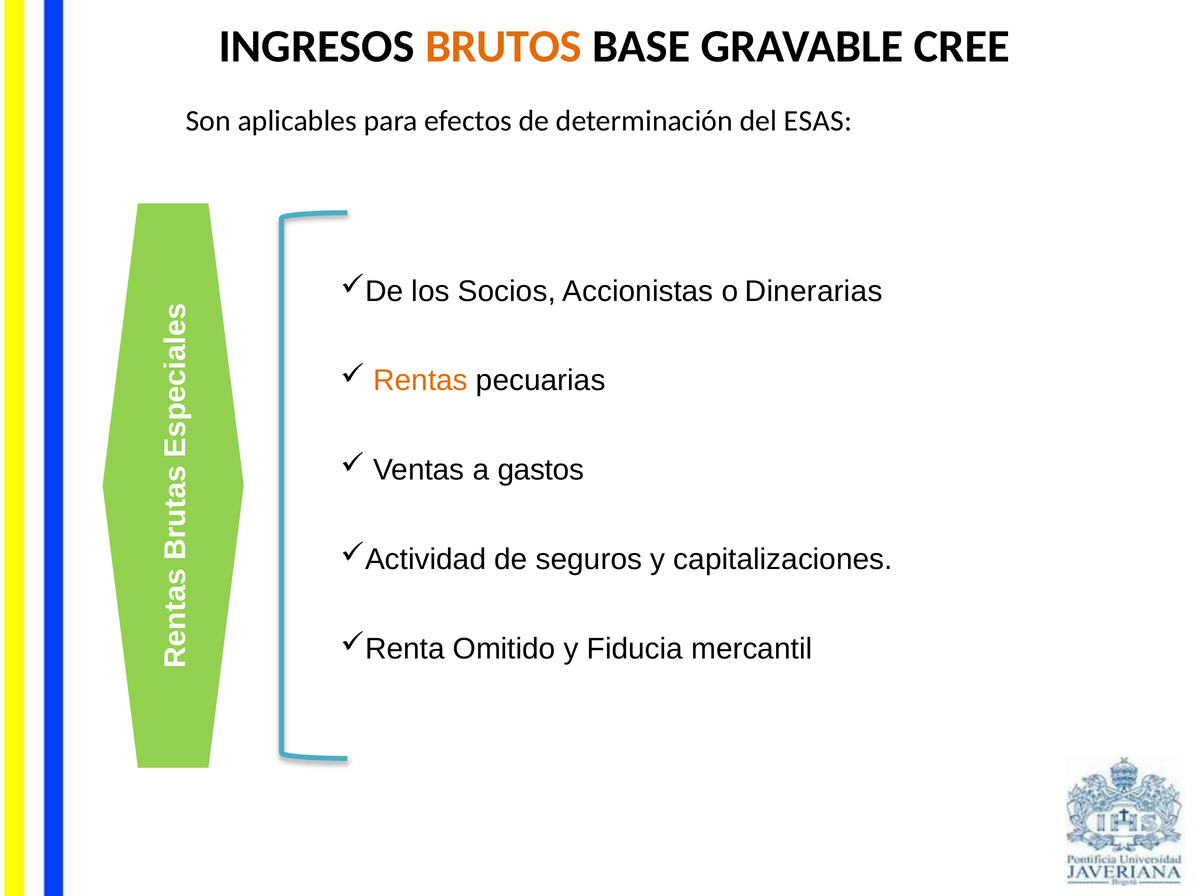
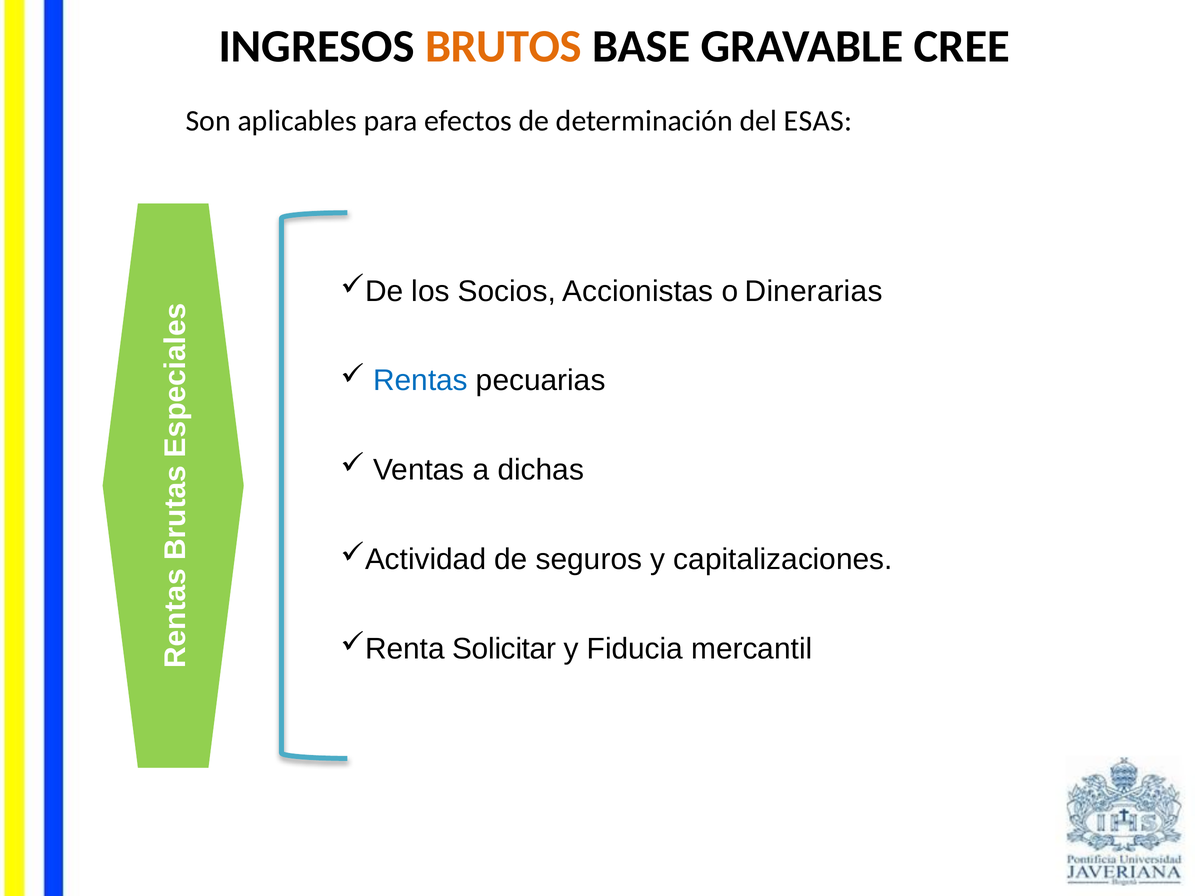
Rentas colour: orange -> blue (421, 381)
gastos: gastos -> dichas (541, 470)
Omitido: Omitido -> Solicitar (504, 649)
